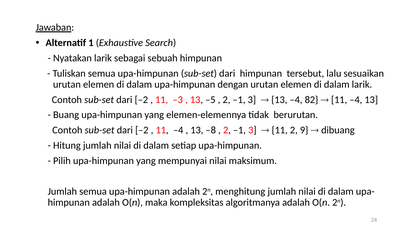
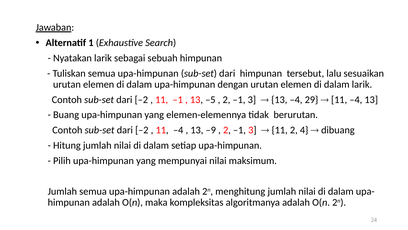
11 –3: –3 -> –1 (178, 99)
82: 82 -> 29 (312, 99)
–8: –8 -> –9 (211, 130)
9: 9 -> 4 (304, 130)
